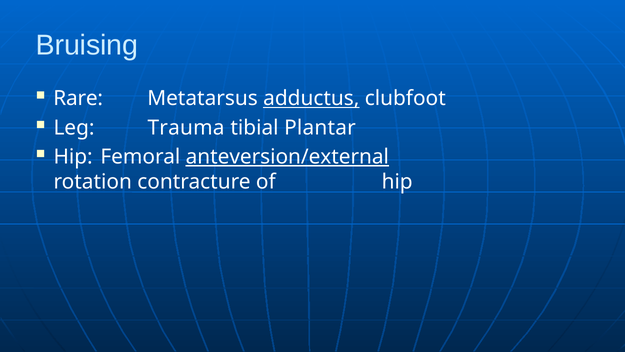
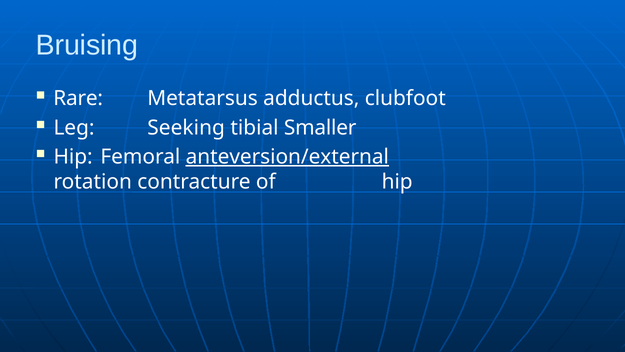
adductus underline: present -> none (311, 98)
Trauma: Trauma -> Seeking (186, 128)
Plantar: Plantar -> Smaller (320, 128)
